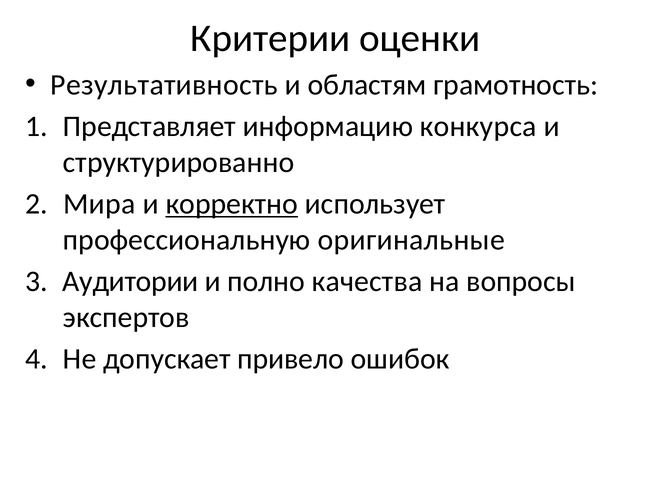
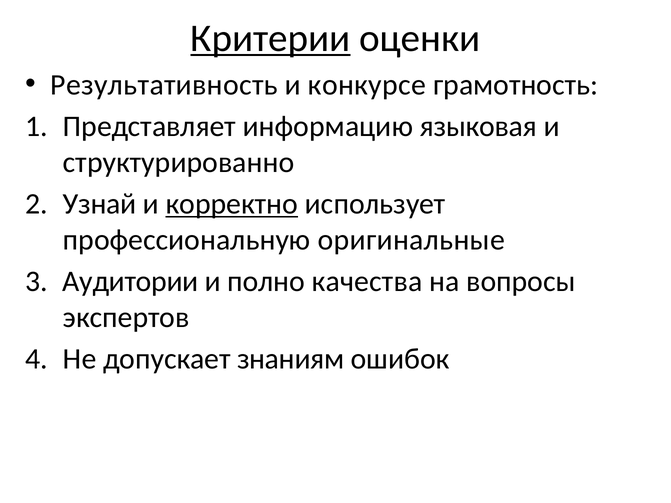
Критерии underline: none -> present (270, 38)
областям: областям -> конкурсе (367, 85)
конкурса: конкурса -> языковая (478, 126)
Мира: Мира -> Узнай (100, 204)
привело: привело -> знаниям (291, 359)
